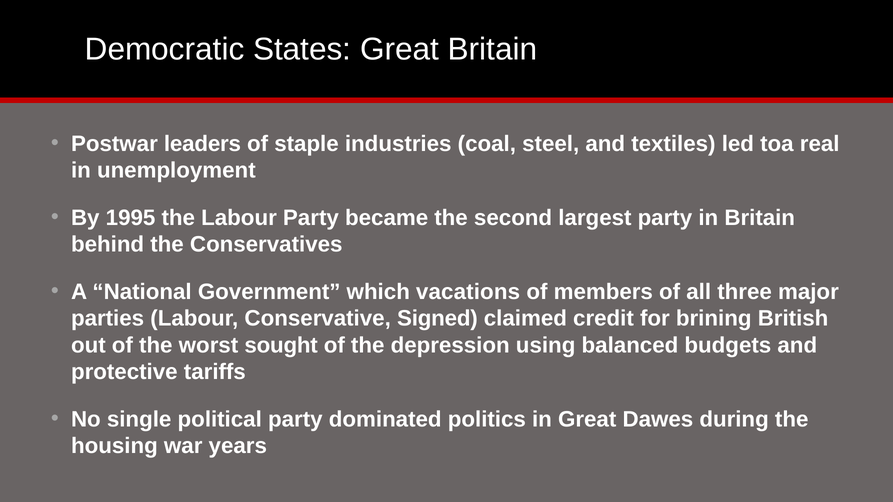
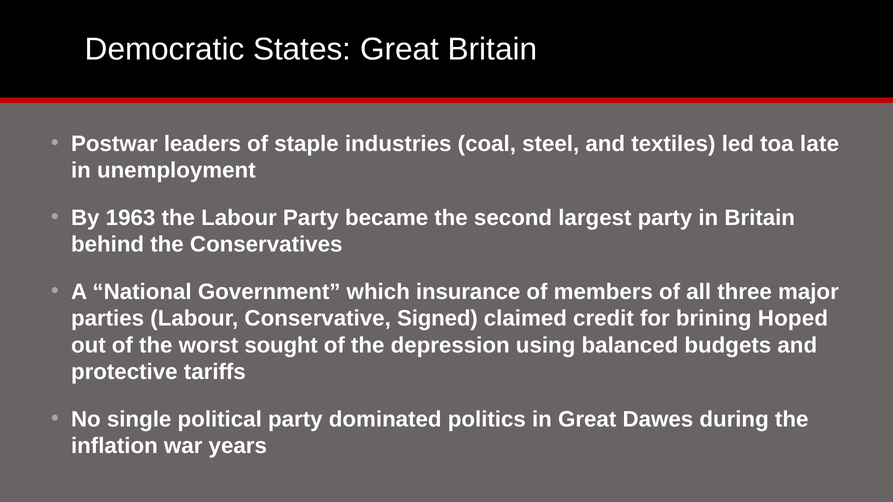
real: real -> late (820, 144)
1995: 1995 -> 1963 (131, 218)
vacations: vacations -> insurance (468, 292)
British: British -> Hoped (793, 319)
housing: housing -> inflation (114, 446)
